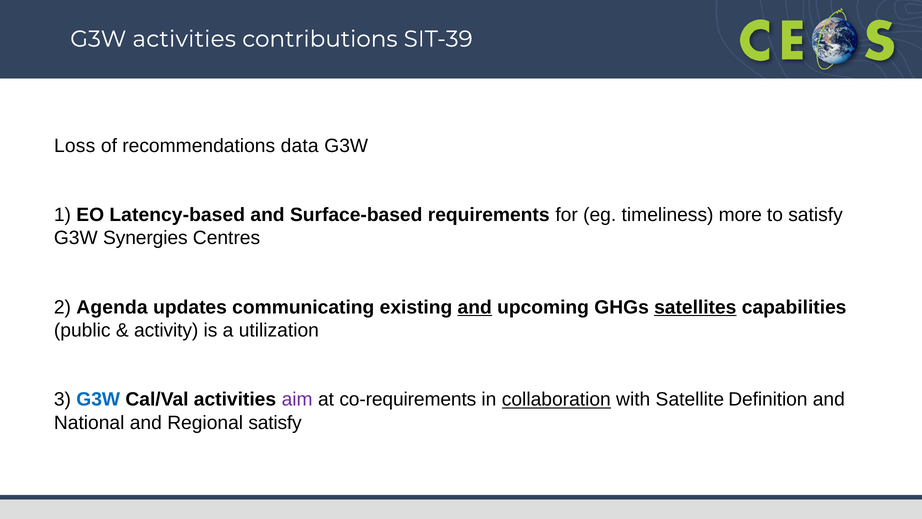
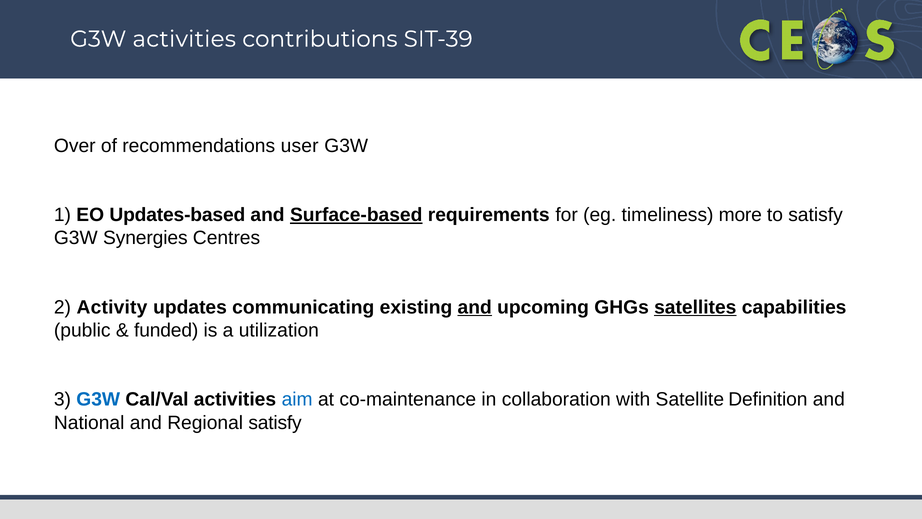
Loss: Loss -> Over (75, 146)
data: data -> user (300, 146)
Latency-based: Latency-based -> Updates-based (177, 215)
Surface-based underline: none -> present (356, 215)
Agenda: Agenda -> Activity (112, 307)
activity: activity -> funded (166, 330)
aim colour: purple -> blue (297, 399)
co-requirements: co-requirements -> co-maintenance (408, 399)
collaboration underline: present -> none (556, 399)
